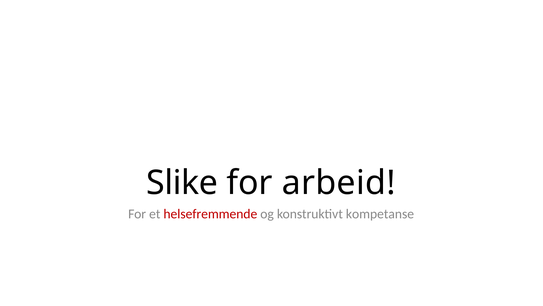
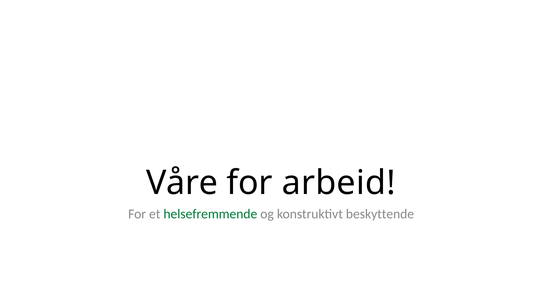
Slike: Slike -> Våre (182, 183)
helsefremmende colour: red -> green (210, 214)
kompetanse: kompetanse -> beskyttende (380, 214)
